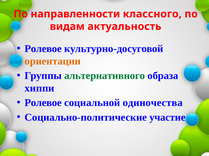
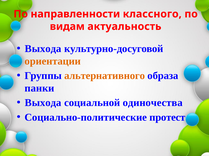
Ролевое: Ролевое -> Выхода (43, 49)
альтернативного colour: green -> orange (105, 76)
хиппи: хиппи -> панки (39, 89)
Ролевое: Ролевое -> Выхода (43, 103)
участие: участие -> протест (167, 118)
